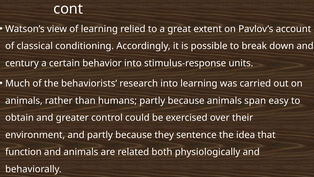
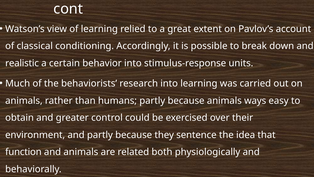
century: century -> realistic (22, 63)
span: span -> ways (255, 101)
